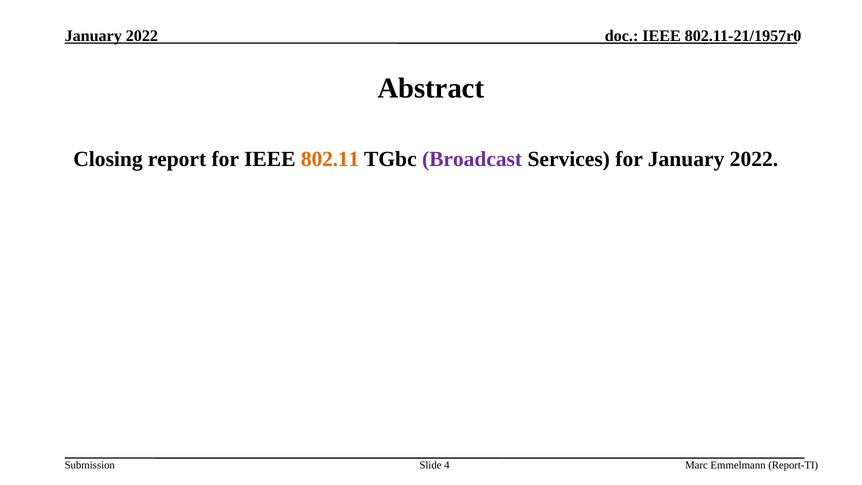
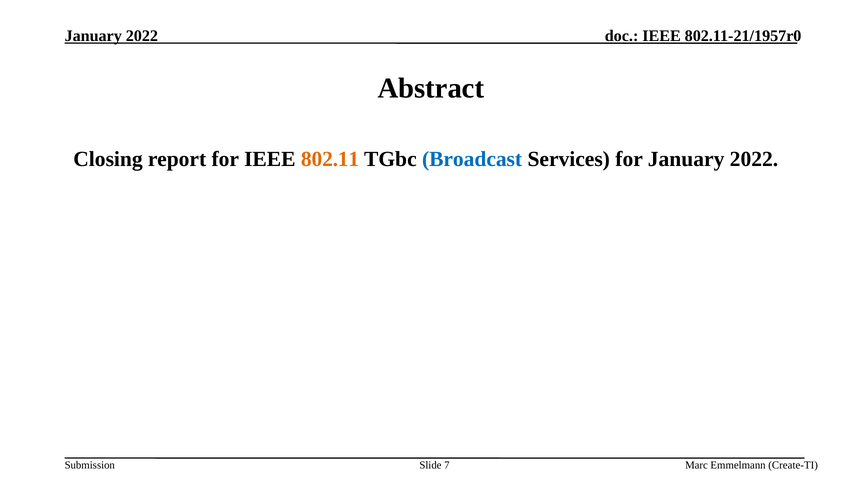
Broadcast colour: purple -> blue (472, 159)
4: 4 -> 7 (447, 465)
Report-TI: Report-TI -> Create-TI (793, 465)
